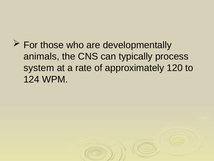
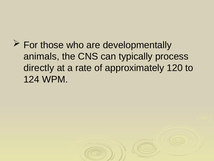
system: system -> directly (39, 68)
